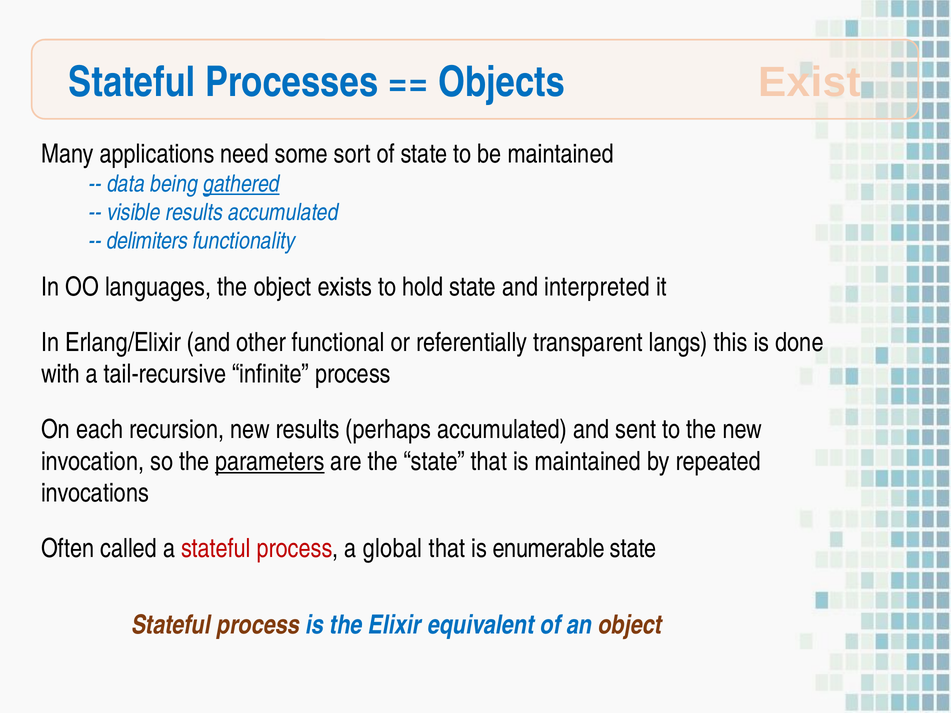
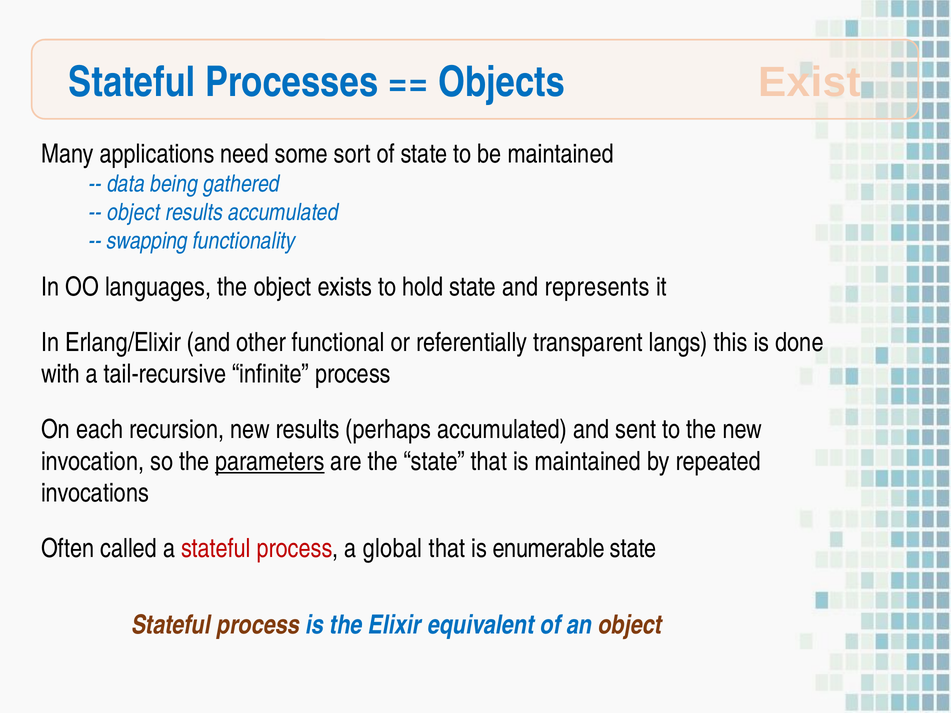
gathered underline: present -> none (242, 184)
visible: visible -> object (134, 212)
delimiters: delimiters -> swapping (147, 241)
interpreted: interpreted -> represents (597, 287)
